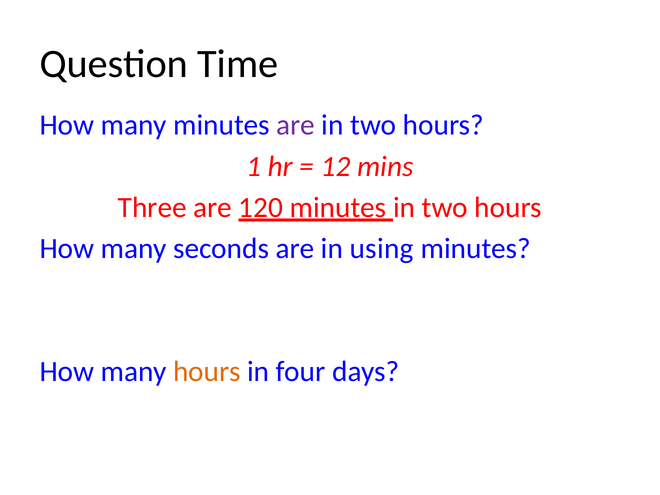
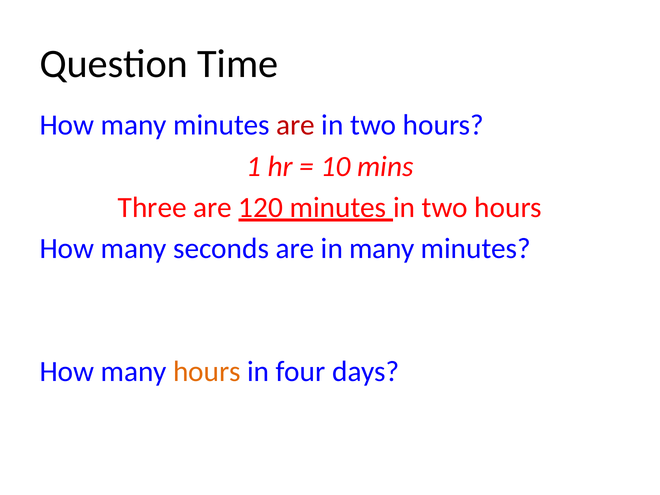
are colour: purple -> red (296, 125)
12: 12 -> 10 (336, 166)
in using: using -> many (382, 249)
